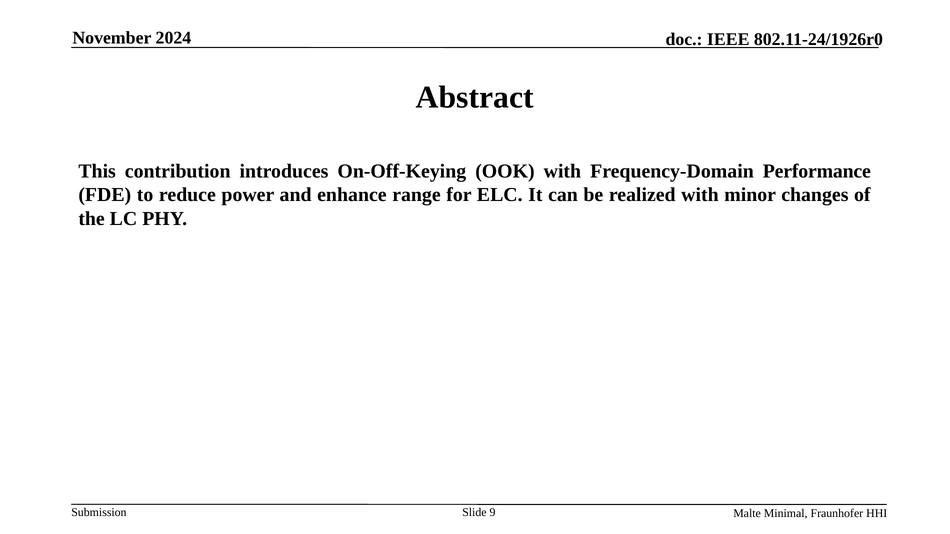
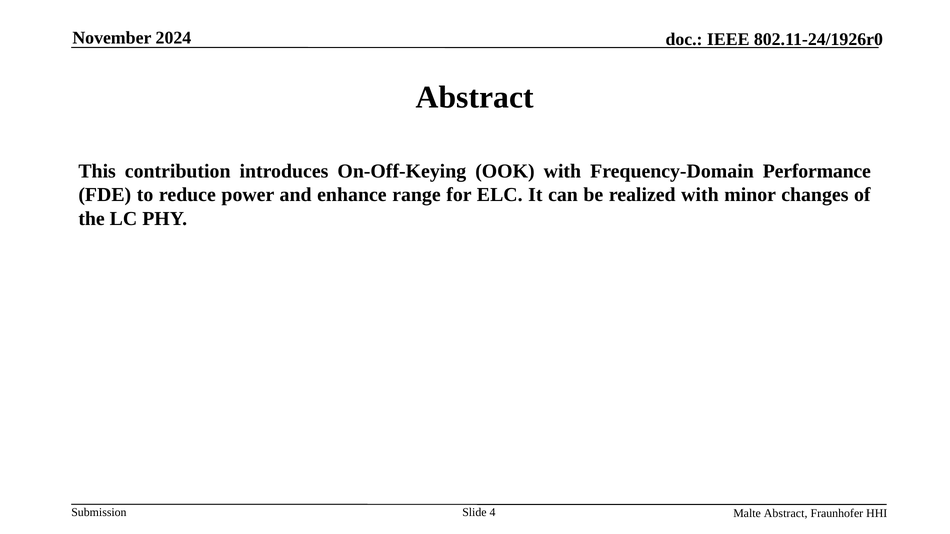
9: 9 -> 4 (493, 513)
Malte Minimal: Minimal -> Abstract (786, 514)
